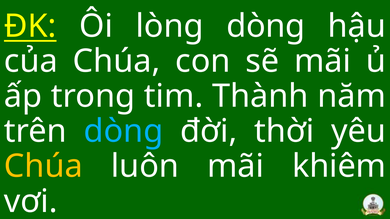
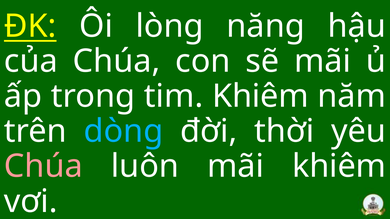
lòng dòng: dòng -> năng (266, 26)
tim Thành: Thành -> Khiêm (260, 96)
Chúa colour: yellow -> pink (43, 167)
